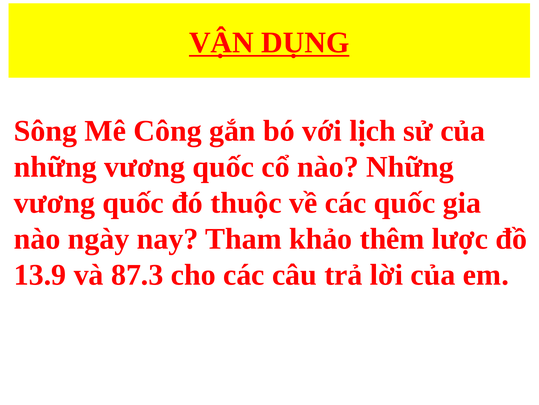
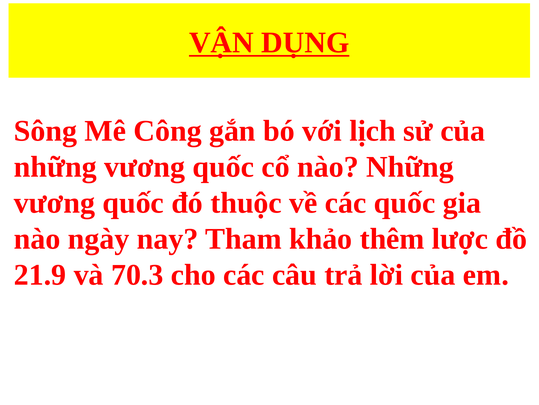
13.9: 13.9 -> 21.9 (40, 274)
87.3: 87.3 -> 70.3 (137, 274)
